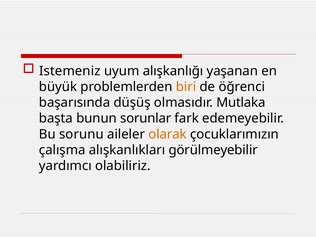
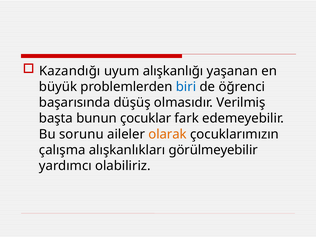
Istemeniz: Istemeniz -> Kazandığı (70, 71)
biri colour: orange -> blue (186, 87)
Mutlaka: Mutlaka -> Verilmiş (241, 103)
sorunlar: sorunlar -> çocuklar (146, 118)
